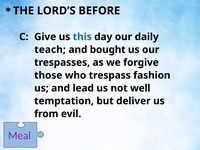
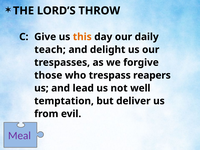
BEFORE: BEFORE -> THROW (99, 11)
this colour: blue -> orange (82, 37)
bought: bought -> delight (108, 50)
fashion: fashion -> reapers (152, 75)
